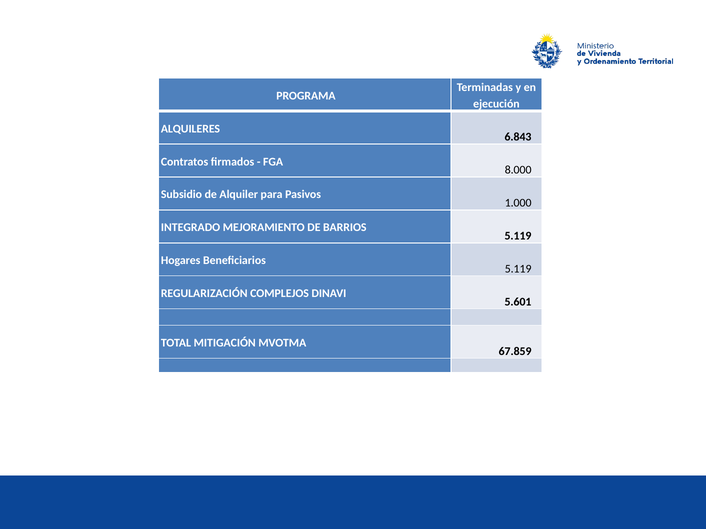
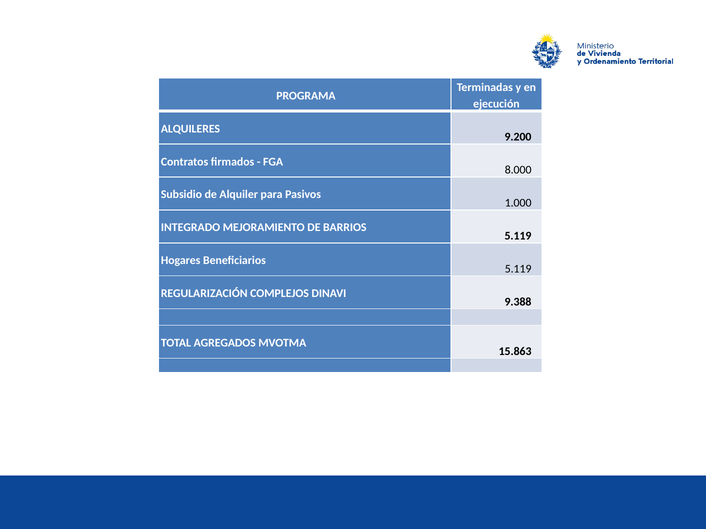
6.843: 6.843 -> 9.200 (518, 137)
5.601: 5.601 -> 9.388 (518, 302)
MITIGACIÓN: MITIGACIÓN -> AGREGADOS (225, 343)
67.859: 67.859 -> 15.863 (515, 352)
